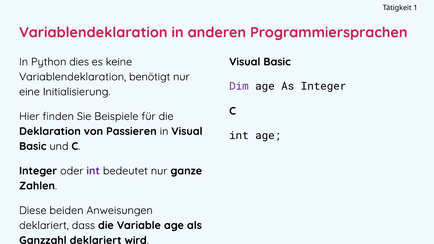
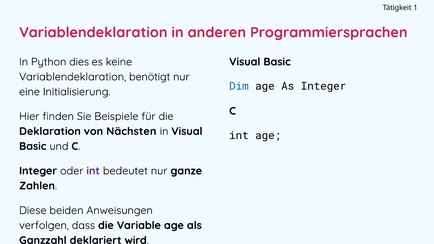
Dim colour: purple -> blue (239, 86)
Passieren: Passieren -> Nächsten (131, 131)
deklariert: deklariert -> verfolgen (44, 225)
